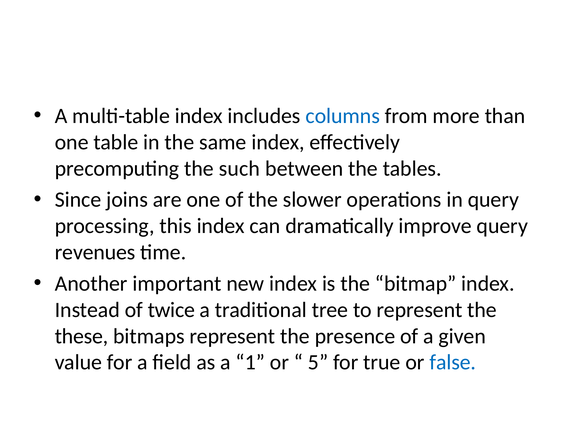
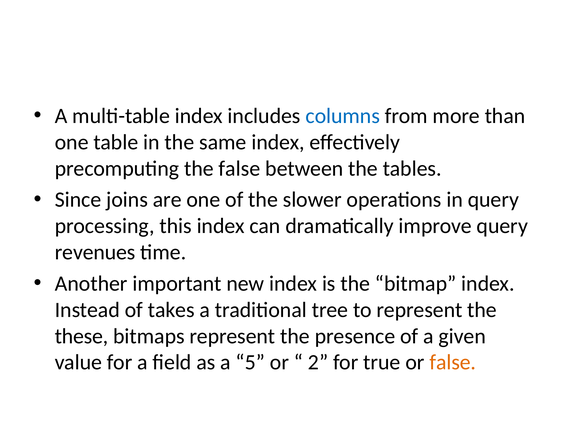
the such: such -> false (239, 168)
twice: twice -> takes (171, 309)
1: 1 -> 5 (250, 362)
5: 5 -> 2 (318, 362)
false colour: blue -> orange (453, 362)
